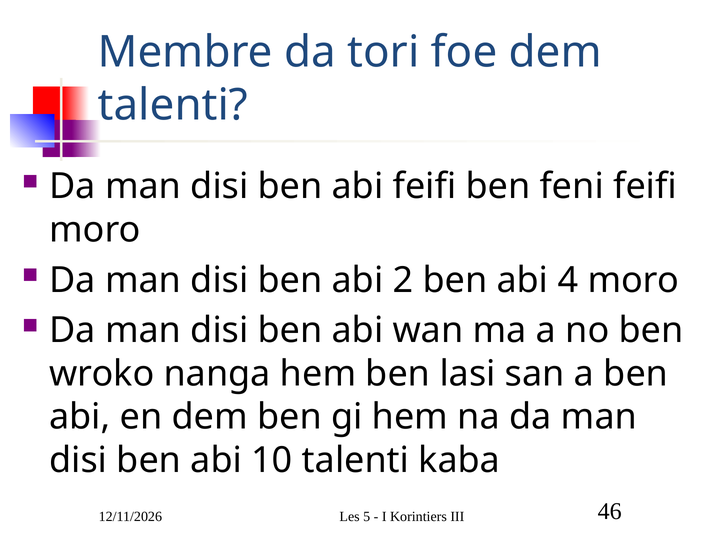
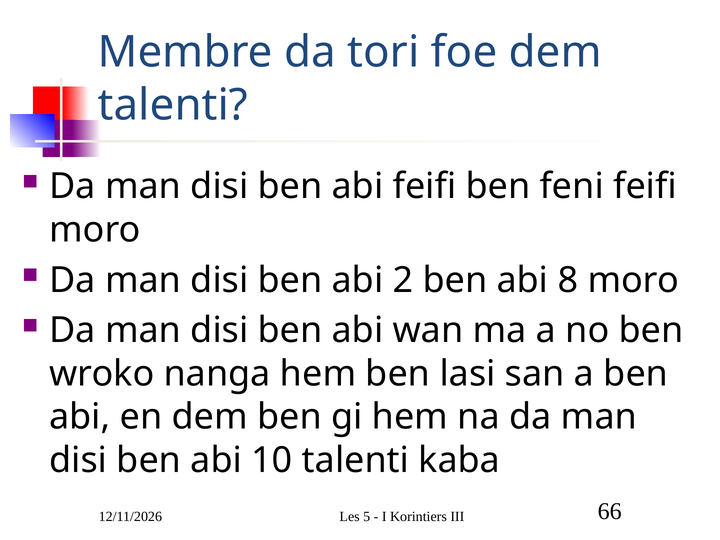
4: 4 -> 8 (568, 280)
46: 46 -> 66 (610, 511)
